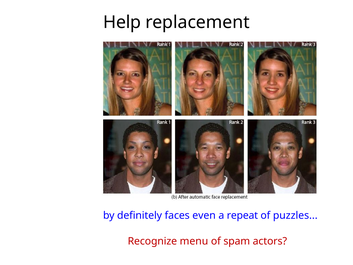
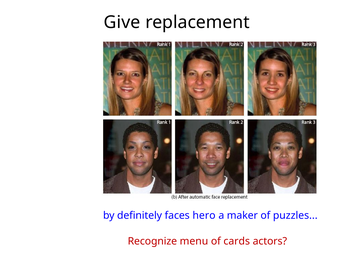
Help: Help -> Give (122, 22)
even: even -> hero (204, 215)
repeat: repeat -> maker (242, 215)
spam: spam -> cards (237, 241)
